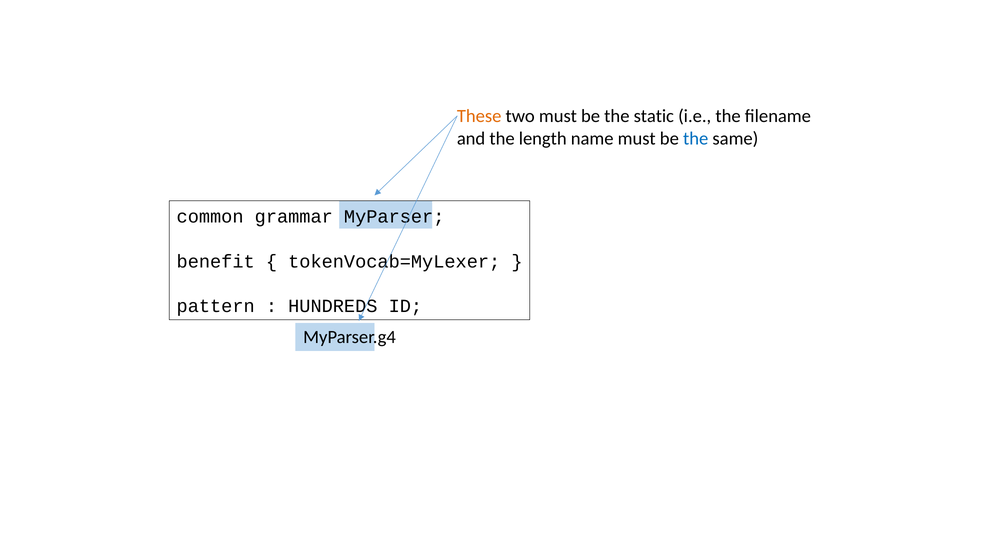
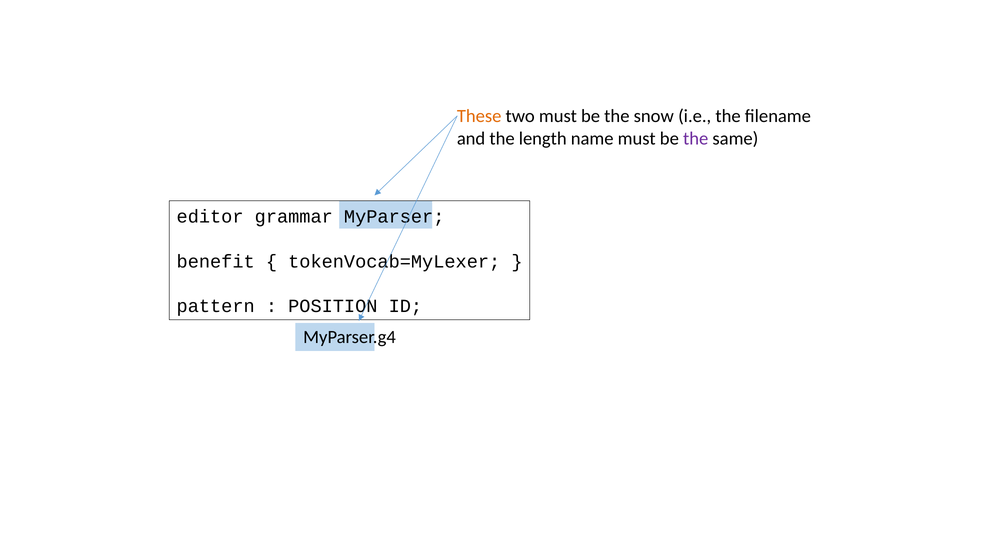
static: static -> snow (654, 116)
the colour: blue -> purple (696, 138)
common: common -> editor (210, 217)
HUNDREDS: HUNDREDS -> POSITION (333, 306)
